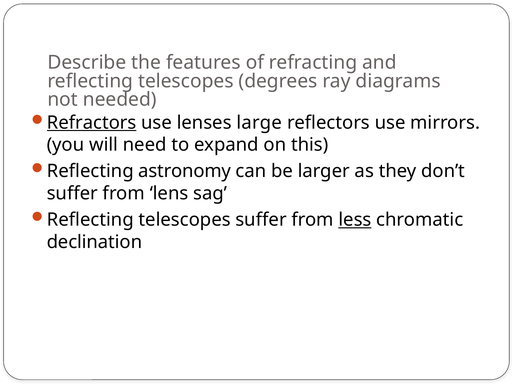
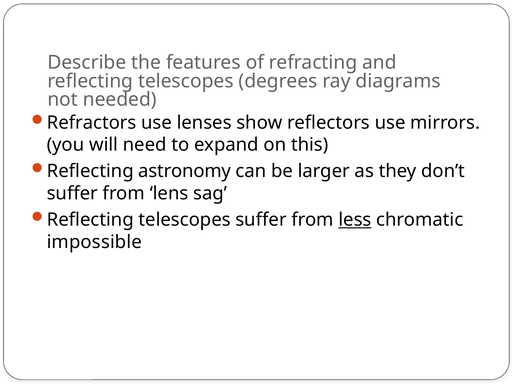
Refractors underline: present -> none (92, 122)
large: large -> show (259, 122)
declination: declination -> impossible (94, 242)
